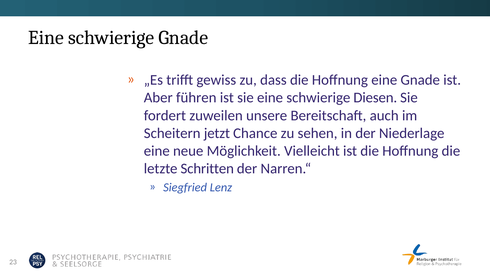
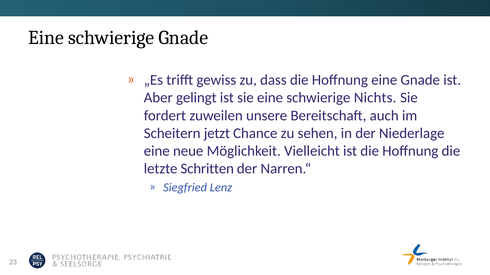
führen: führen -> gelingt (196, 98)
Diesen: Diesen -> Nichts (375, 98)
